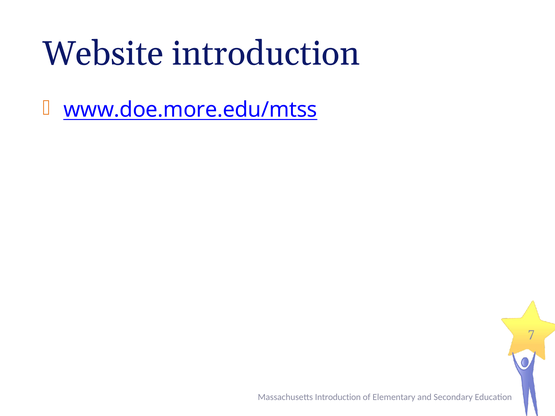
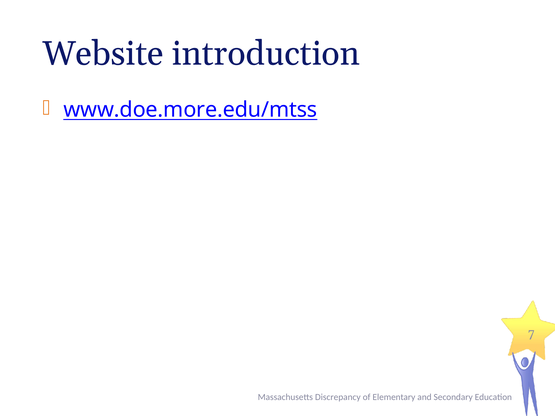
Massachusetts Introduction: Introduction -> Discrepancy (338, 398)
